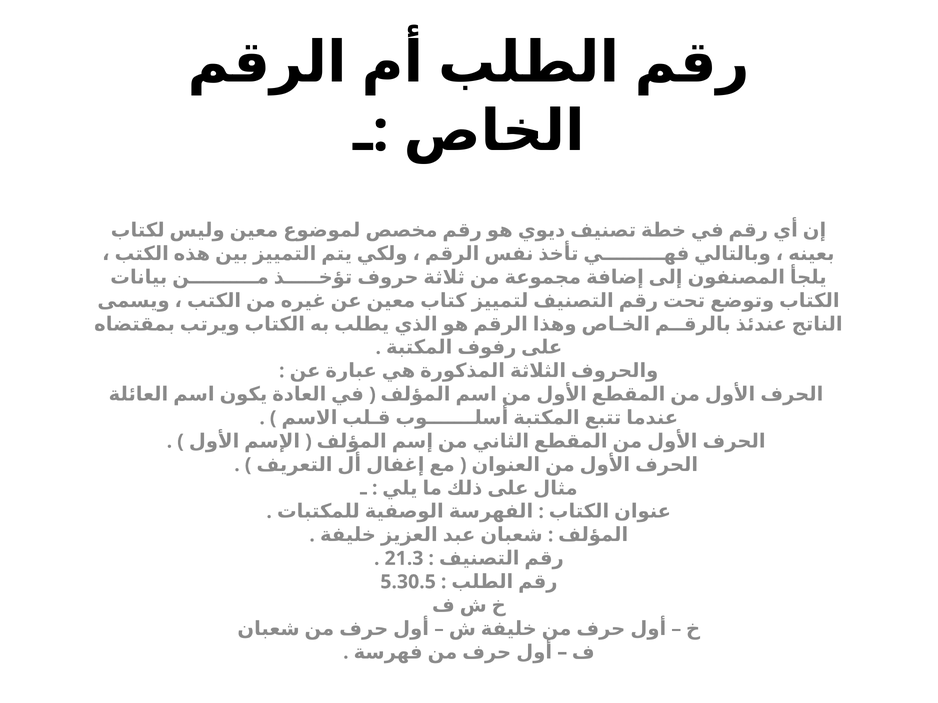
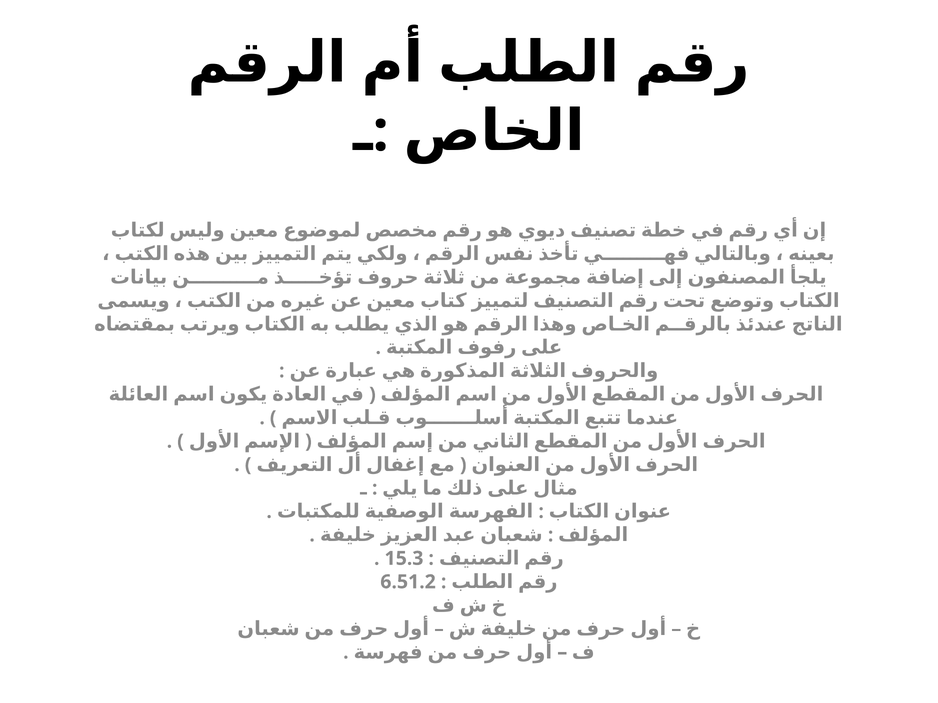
21.3: 21.3 -> 15.3 (404, 559)
5.30.5: 5.30.5 -> 6.51.2 (408, 582)
